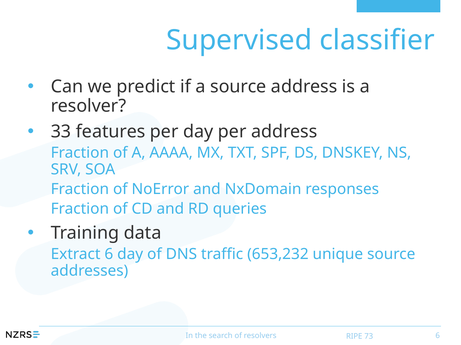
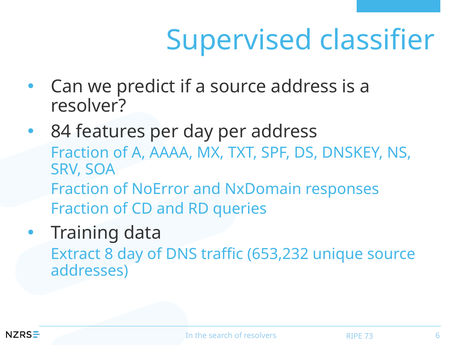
33: 33 -> 84 (61, 132)
Extract 6: 6 -> 8 (109, 255)
